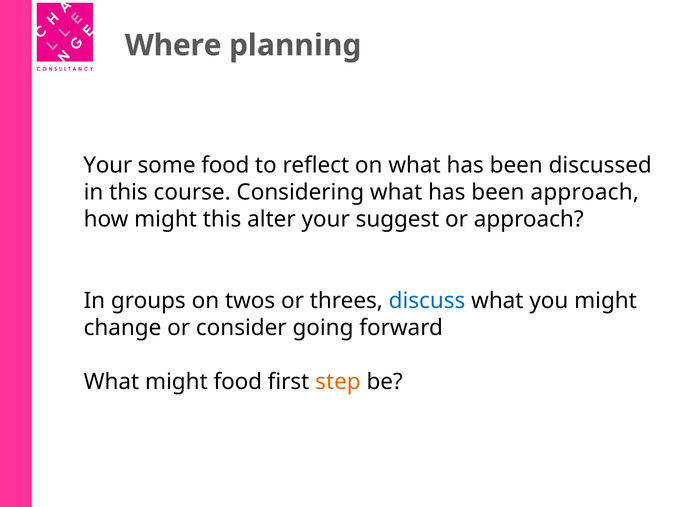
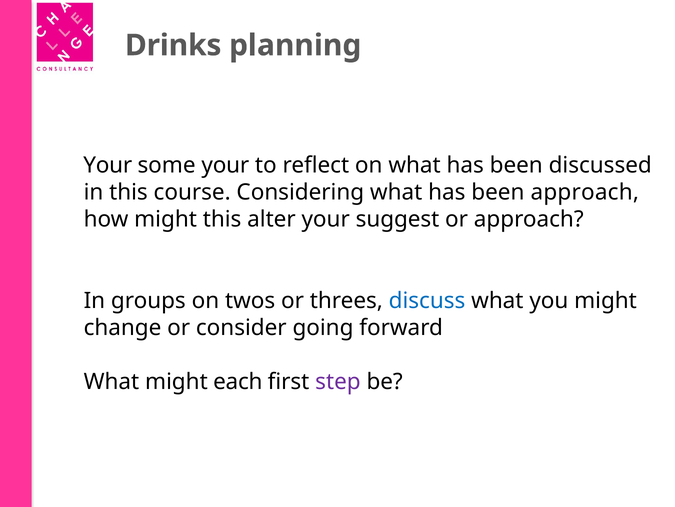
Where: Where -> Drinks (173, 45)
some food: food -> your (225, 165)
might food: food -> each (238, 381)
step colour: orange -> purple (338, 381)
